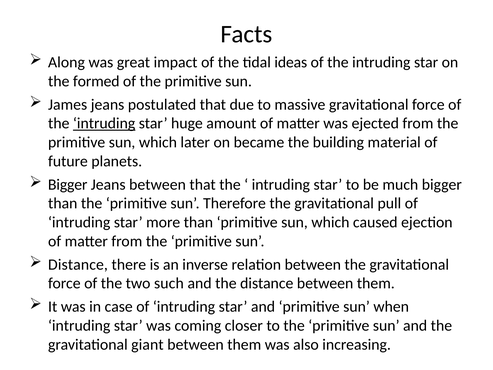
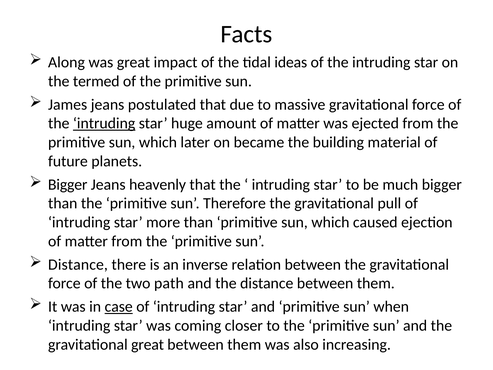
formed: formed -> termed (96, 81)
Jeans between: between -> heavenly (158, 184)
such: such -> path (169, 283)
case underline: none -> present (119, 306)
gravitational giant: giant -> great (148, 344)
